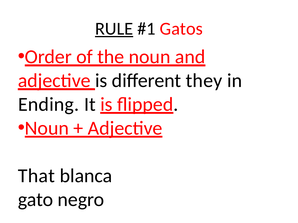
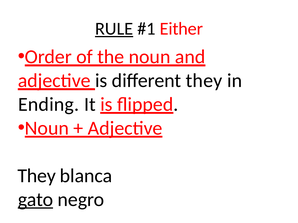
Gatos: Gatos -> Either (181, 29)
That: That -> They (37, 176)
gato underline: none -> present (36, 200)
